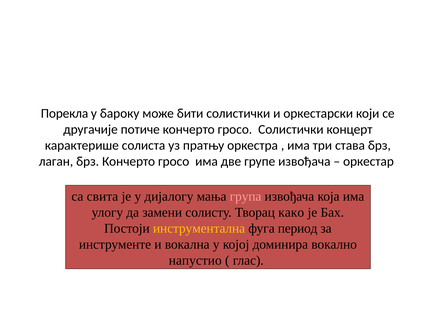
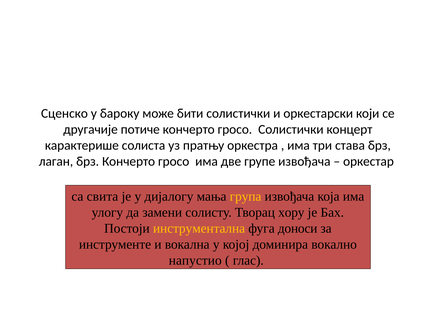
Порекла: Порекла -> Сценско (64, 114)
група colour: pink -> yellow (246, 196)
како: како -> хору (291, 212)
период: период -> доноси (298, 228)
